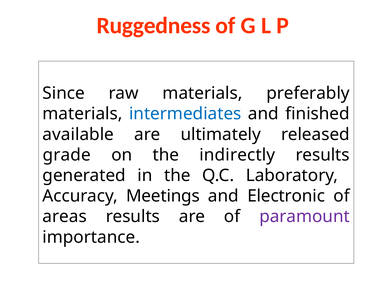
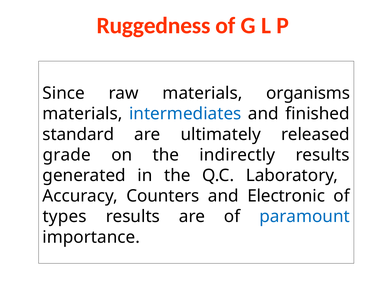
preferably: preferably -> organisms (308, 93)
available: available -> standard (78, 135)
Meetings: Meetings -> Counters (163, 196)
areas: areas -> types (65, 217)
paramount colour: purple -> blue (305, 217)
